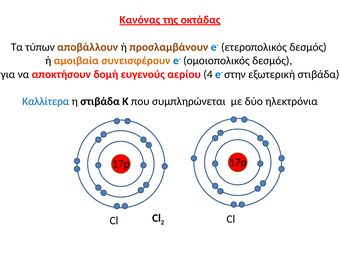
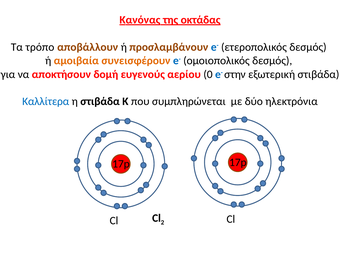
τύπων: τύπων -> τρόπο (40, 47)
4: 4 -> 0 (208, 74)
